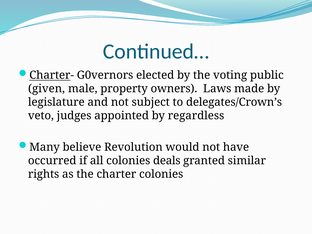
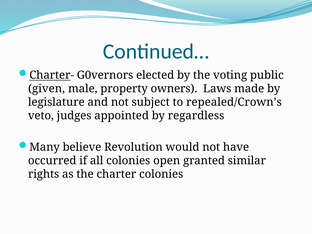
delegates/Crown’s: delegates/Crown’s -> repealed/Crown’s (234, 102)
deals: deals -> open (167, 161)
